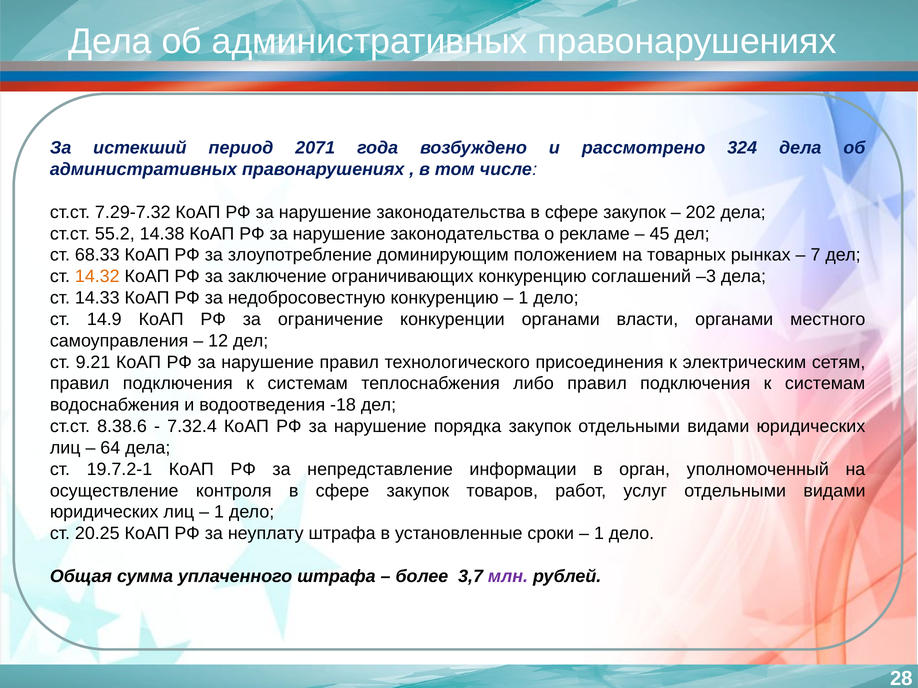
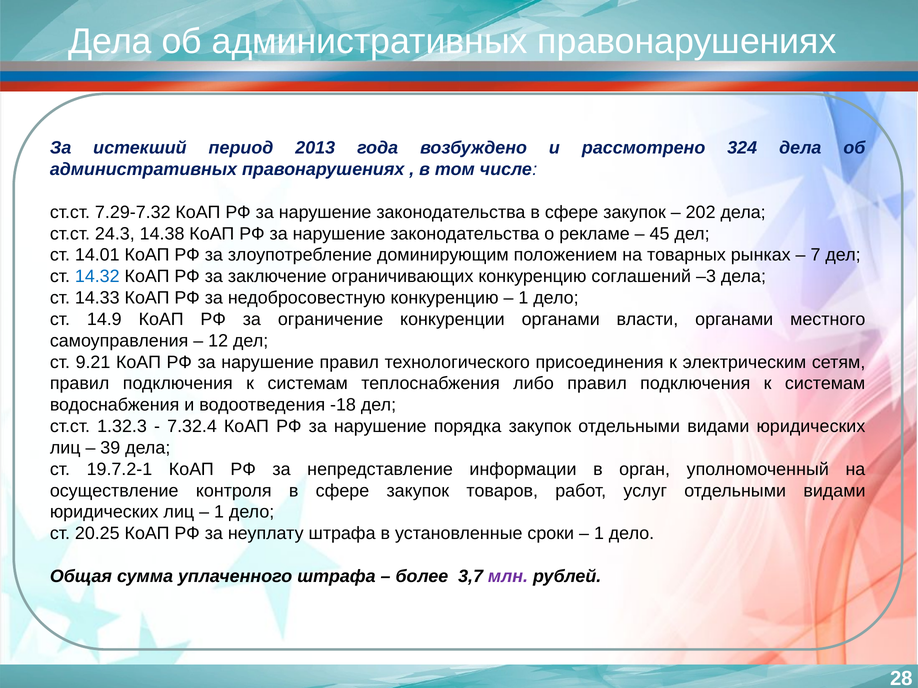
2071: 2071 -> 2013 (315, 148)
55.2: 55.2 -> 24.3 (115, 234)
68.33: 68.33 -> 14.01 (97, 255)
14.32 colour: orange -> blue (97, 277)
8.38.6: 8.38.6 -> 1.32.3 (122, 427)
64: 64 -> 39 (110, 448)
